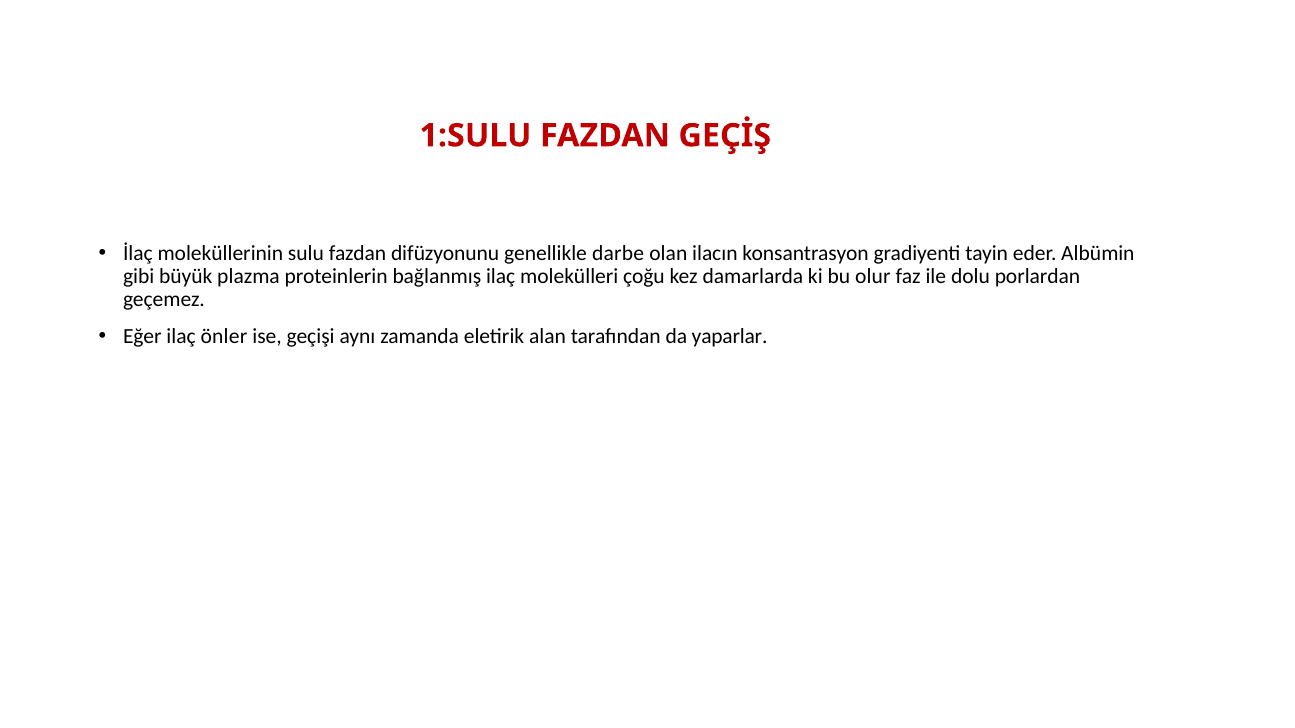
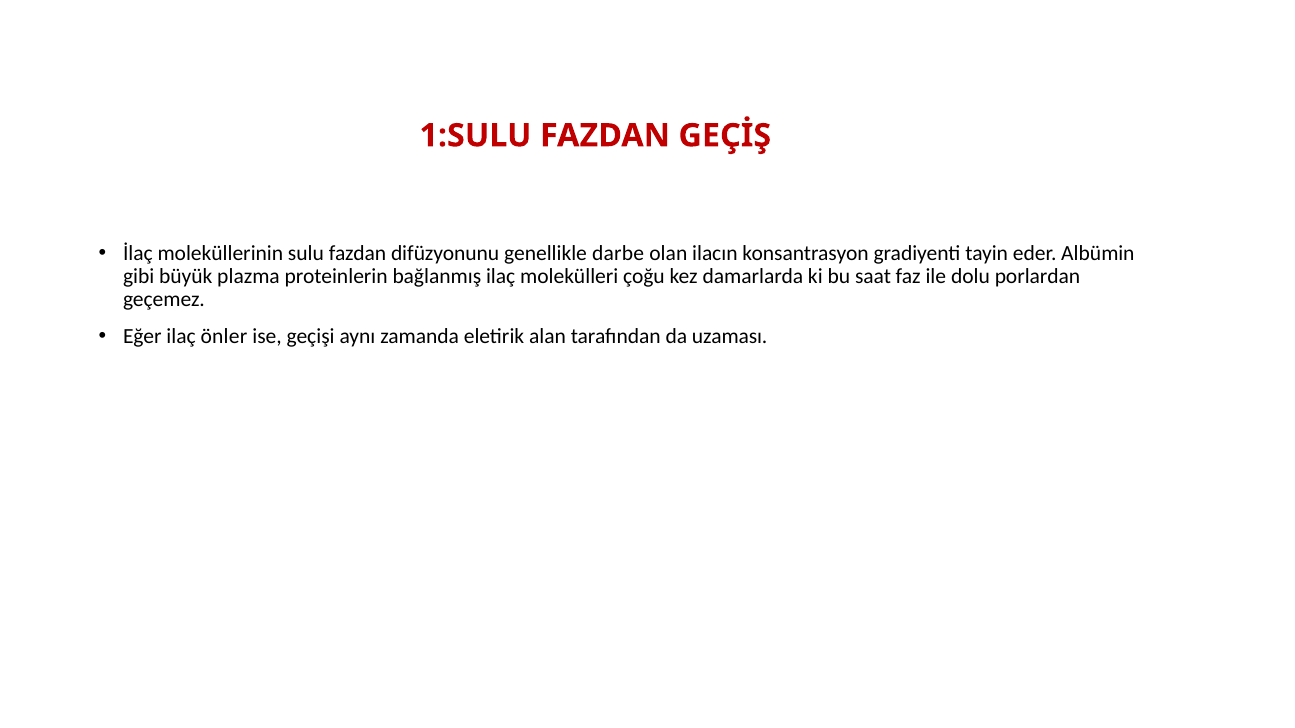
olur: olur -> saat (873, 277)
yaparlar: yaparlar -> uzaması (730, 337)
